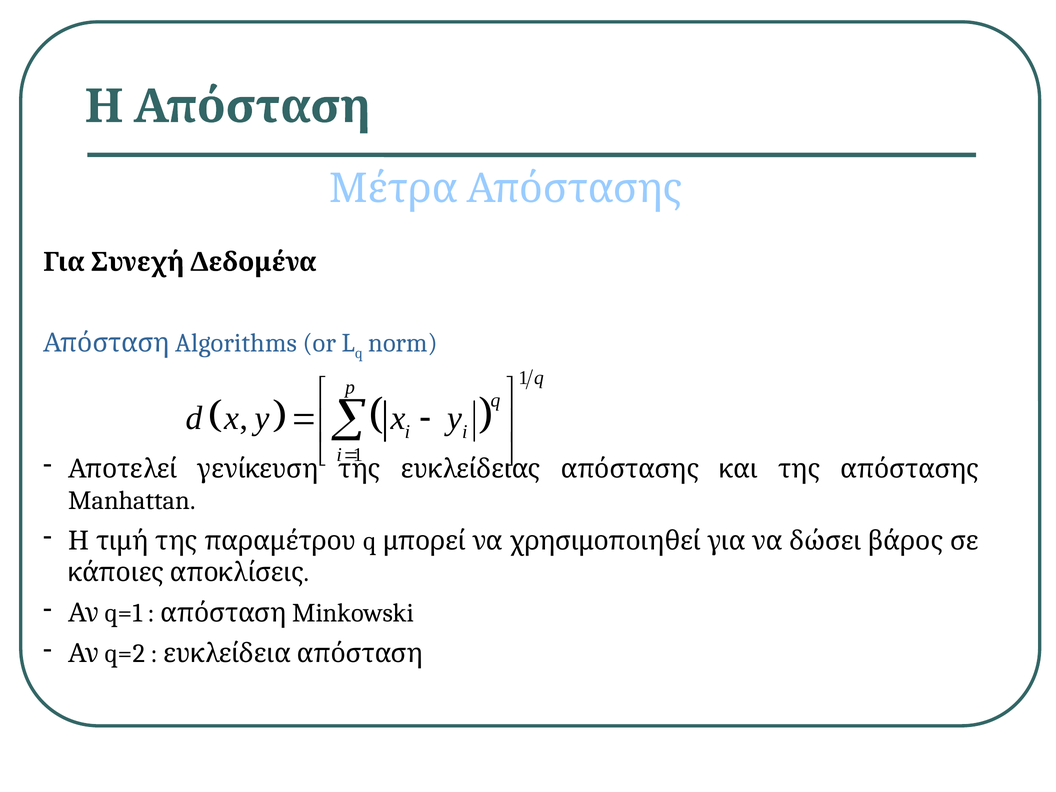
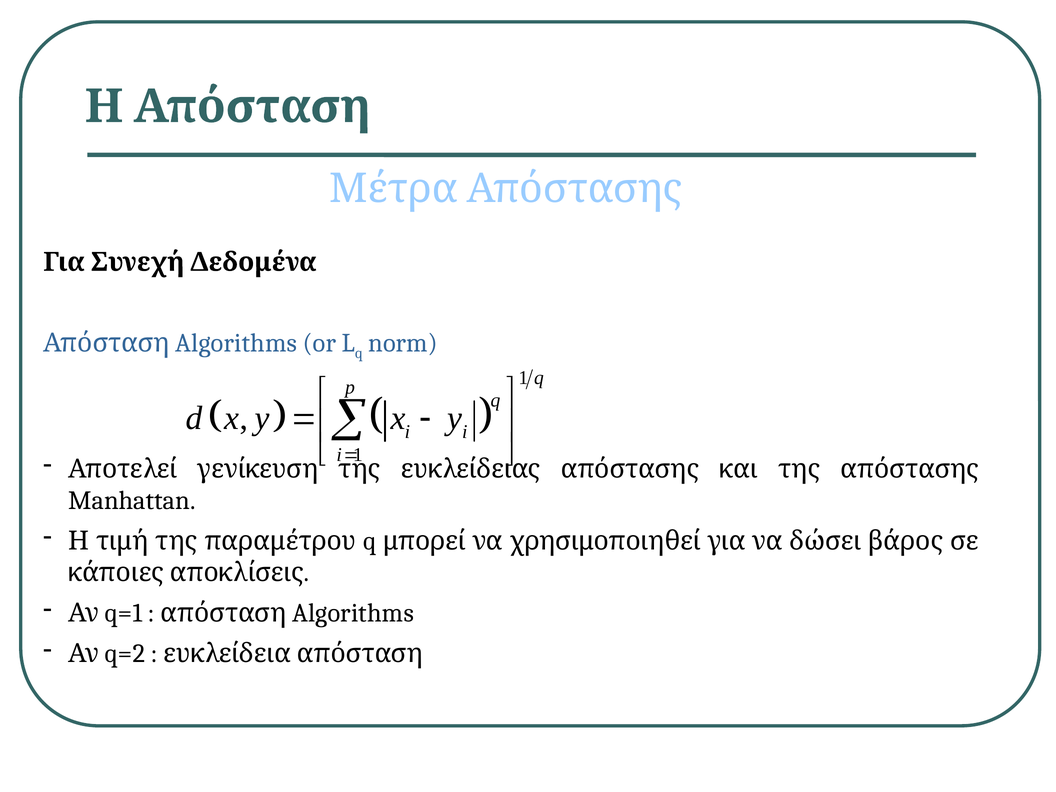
Minkowski: Minkowski -> Algorithms (353, 613)
